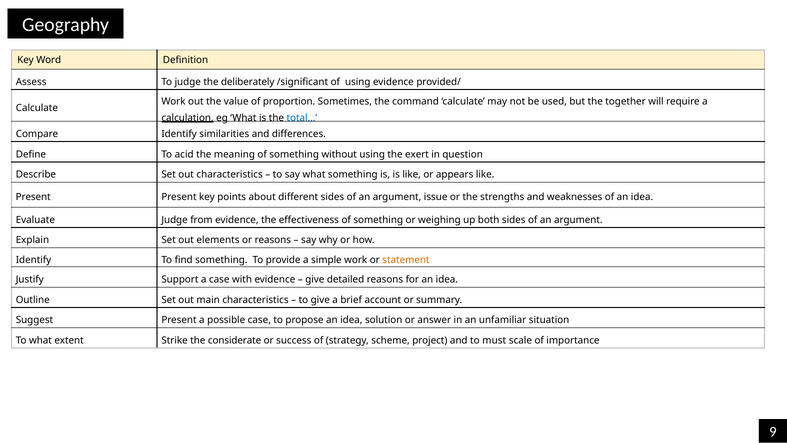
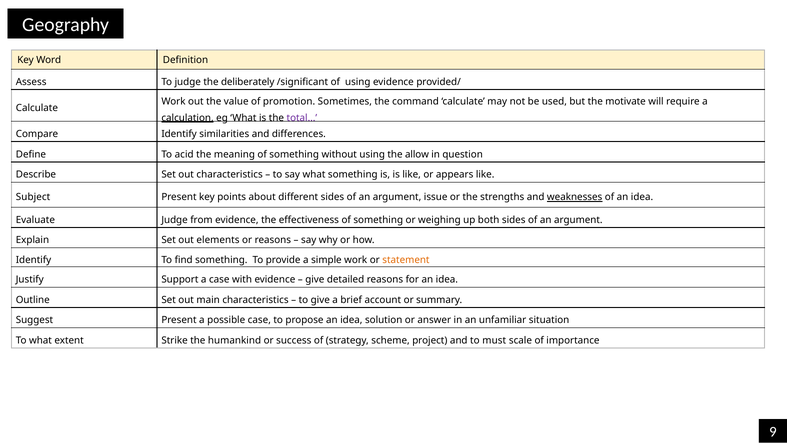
proportion: proportion -> promotion (289, 102)
together: together -> motivate (626, 102)
total… colour: blue -> purple (302, 118)
exert: exert -> allow (417, 154)
Present: Present -> Subject (33, 197)
weaknesses underline: none -> present (575, 197)
considerate: considerate -> humankind (235, 340)
